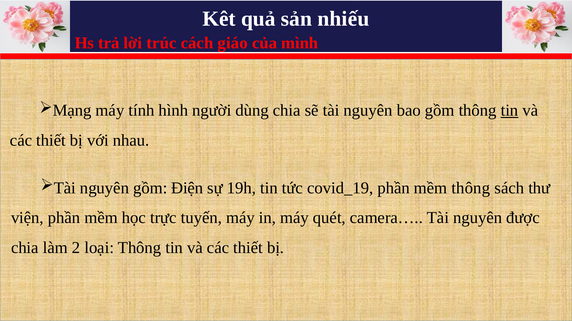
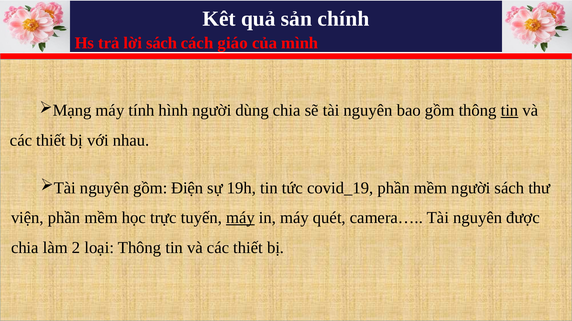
nhiếu: nhiếu -> chính (343, 19)
lời trúc: trúc -> sách (162, 43)
mềm thông: thông -> người (471, 188)
máy underline: none -> present (240, 218)
